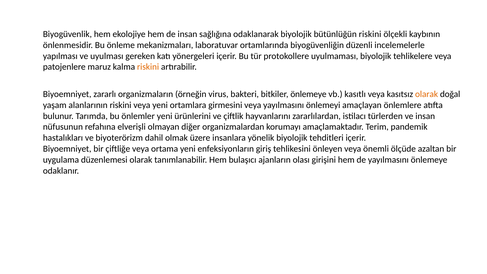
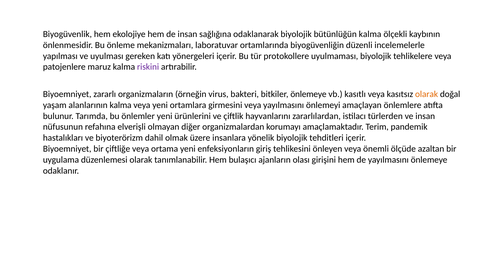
bütünlüğün riskini: riskini -> kalma (370, 34)
riskini colour: orange -> purple (148, 67)
alanlarının riskini: riskini -> kalma (121, 105)
